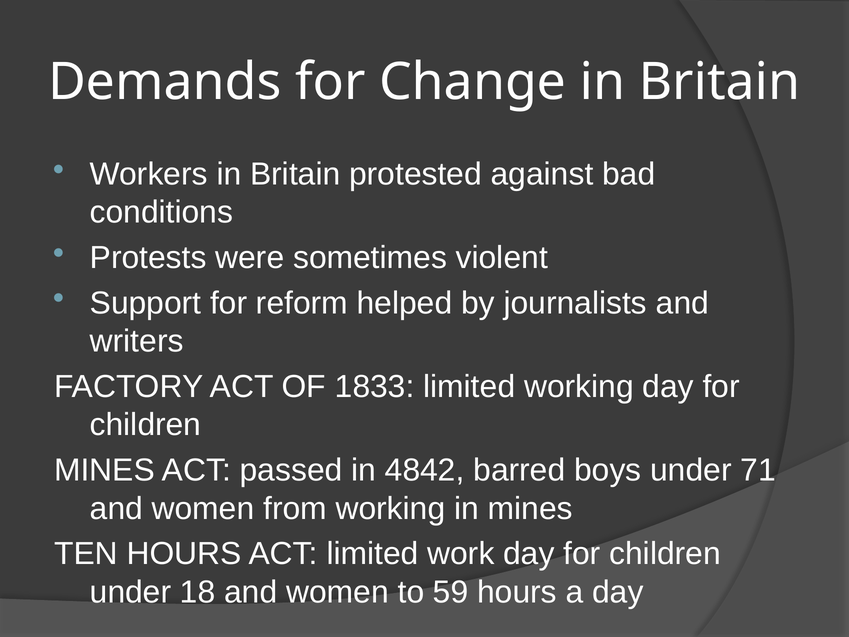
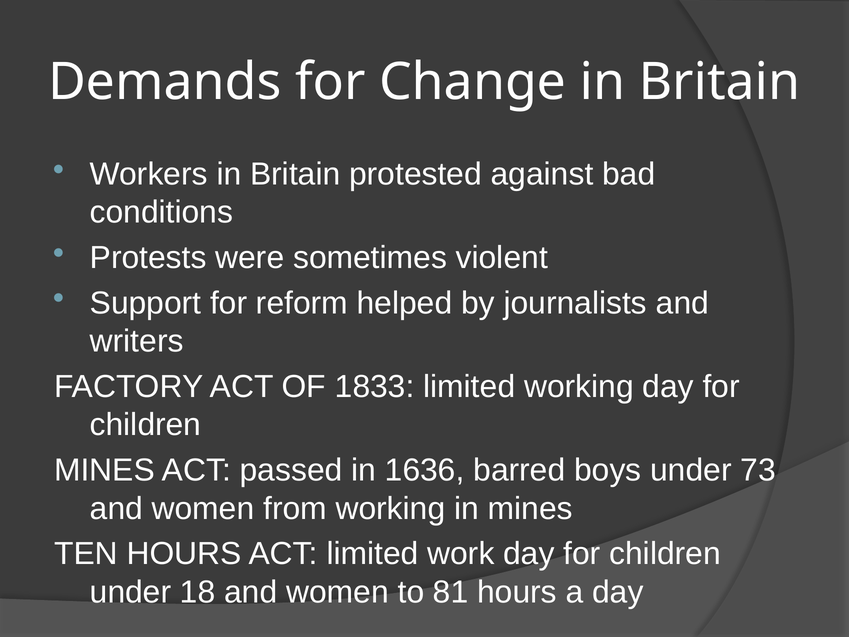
4842: 4842 -> 1636 (425, 470)
71: 71 -> 73 (758, 470)
59: 59 -> 81 (451, 592)
